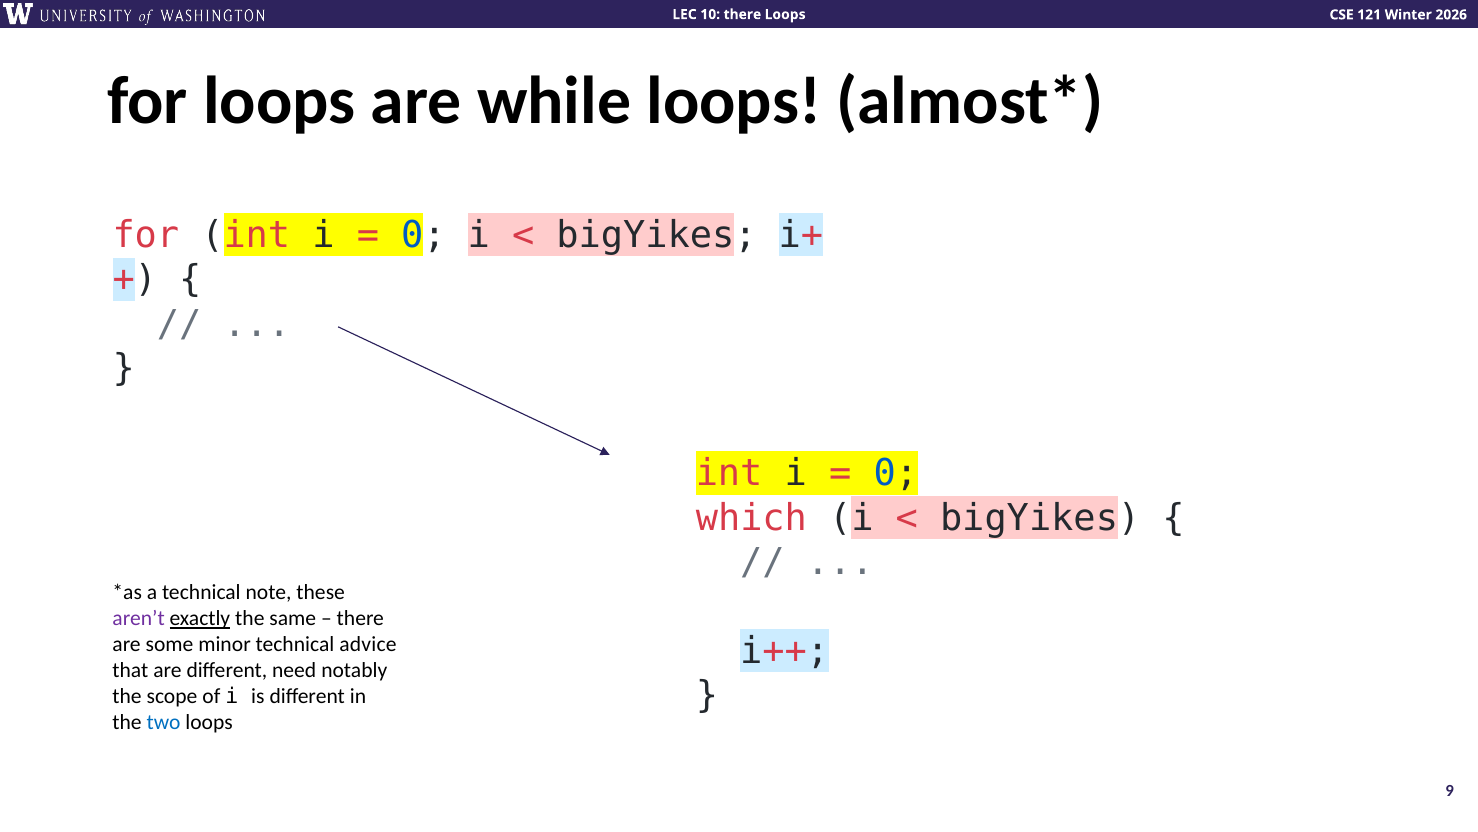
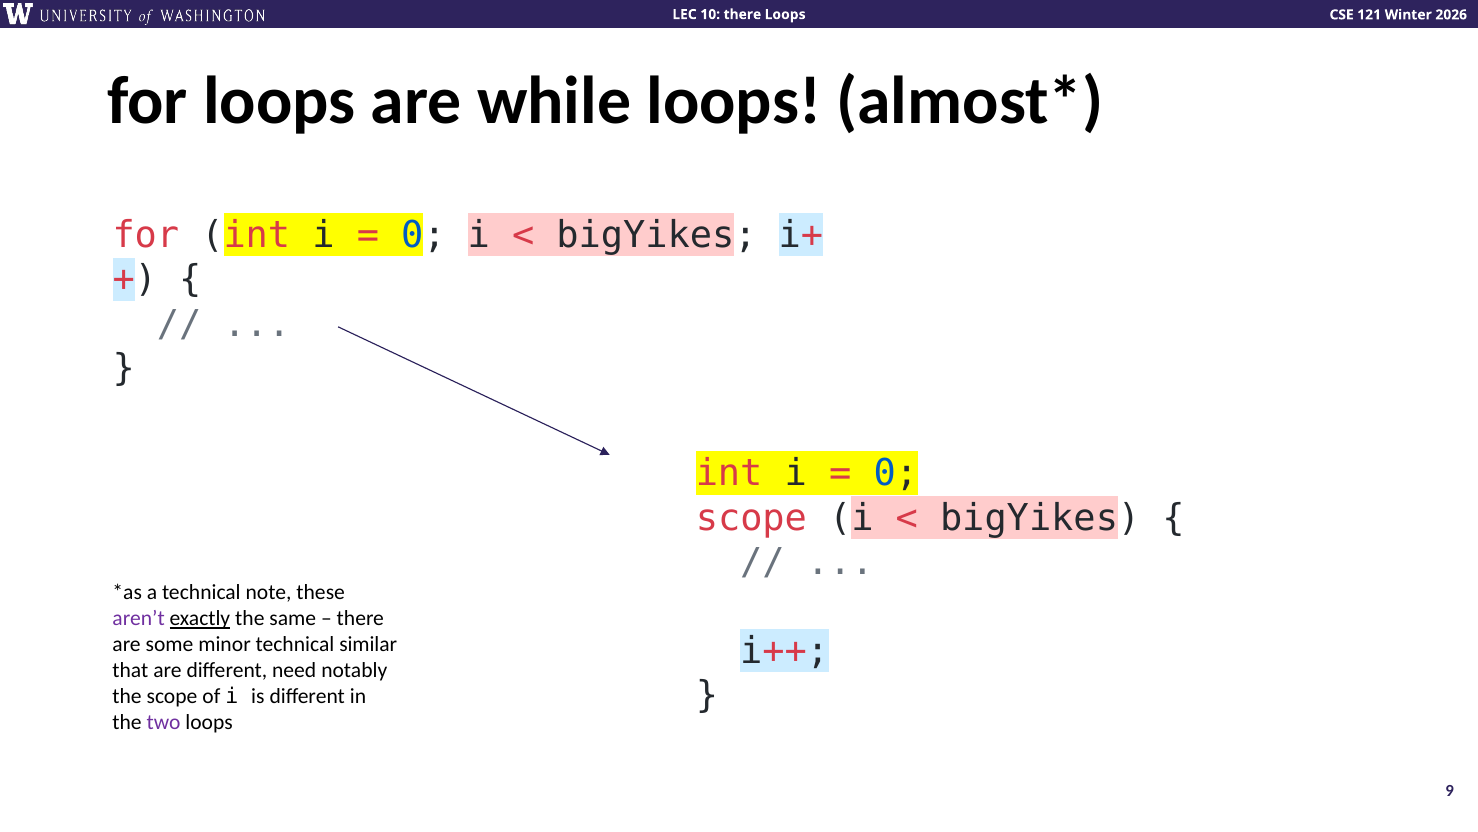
which: which -> scope (751, 518)
advice: advice -> similar (368, 644)
two colour: blue -> purple (164, 721)
